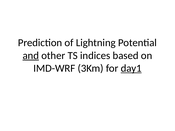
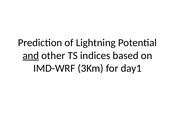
day1 underline: present -> none (131, 68)
